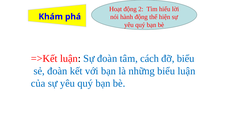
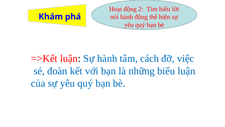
Sự đoàn: đoàn -> hành (107, 58)
đỡ biểu: biểu -> việc (186, 58)
